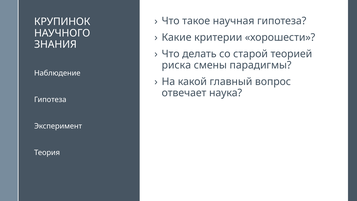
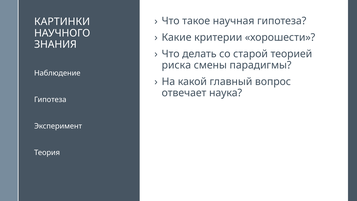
КРУПИНОК: КРУПИНОК -> КАРТИНКИ (62, 22)
